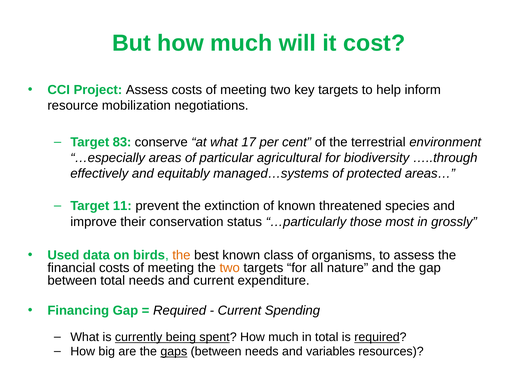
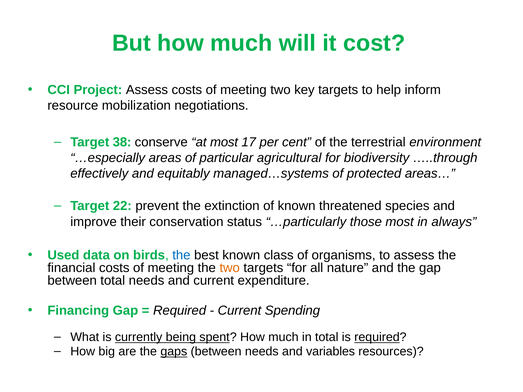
83: 83 -> 38 (122, 142)
at what: what -> most (224, 142)
11: 11 -> 22 (122, 206)
grossly: grossly -> always (454, 222)
the colour: orange -> blue (181, 255)
